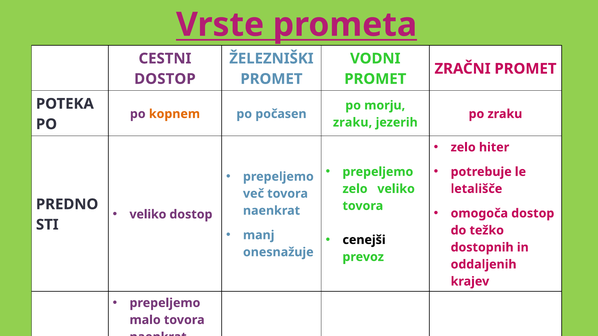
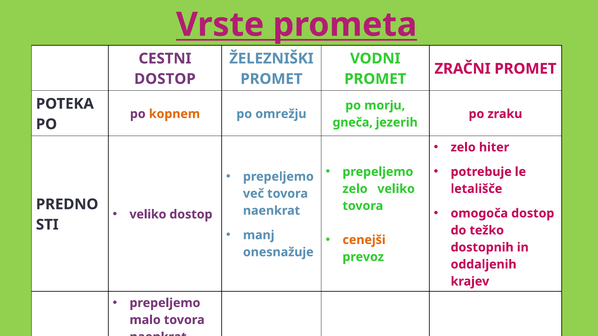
po počasen: počasen -> omrežju (281, 114)
zraku: zraku -> gneča (353, 123)
cenejši colour: black -> orange (364, 240)
